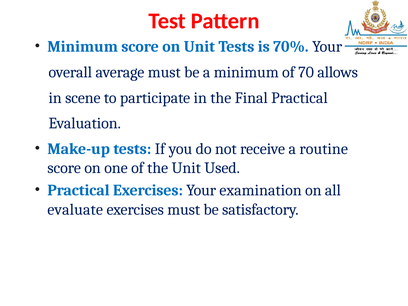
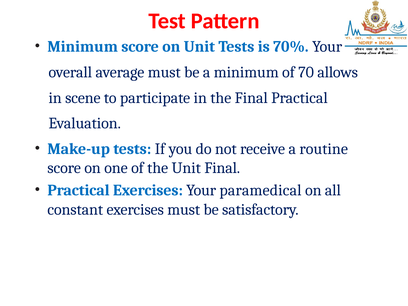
Unit Used: Used -> Final (222, 168)
examination: examination -> paramedical (261, 190)
evaluate: evaluate -> constant (75, 209)
